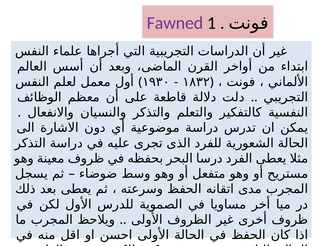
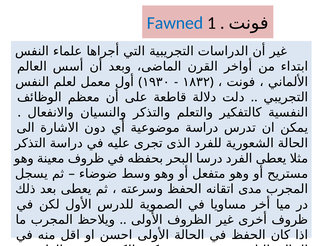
Fawned colour: purple -> blue (175, 23)
